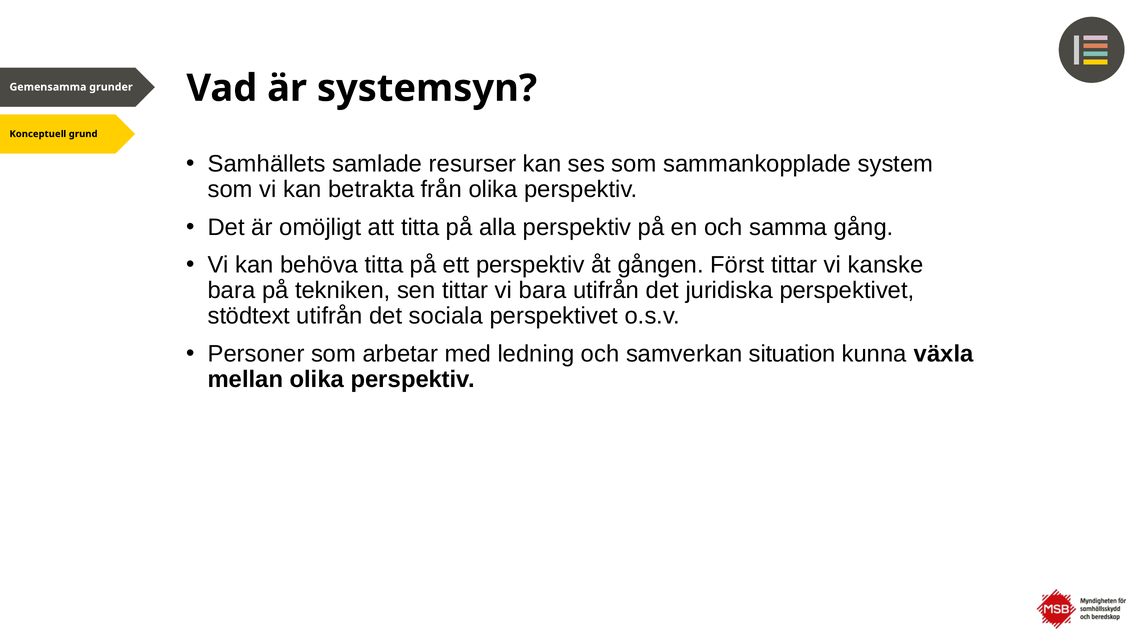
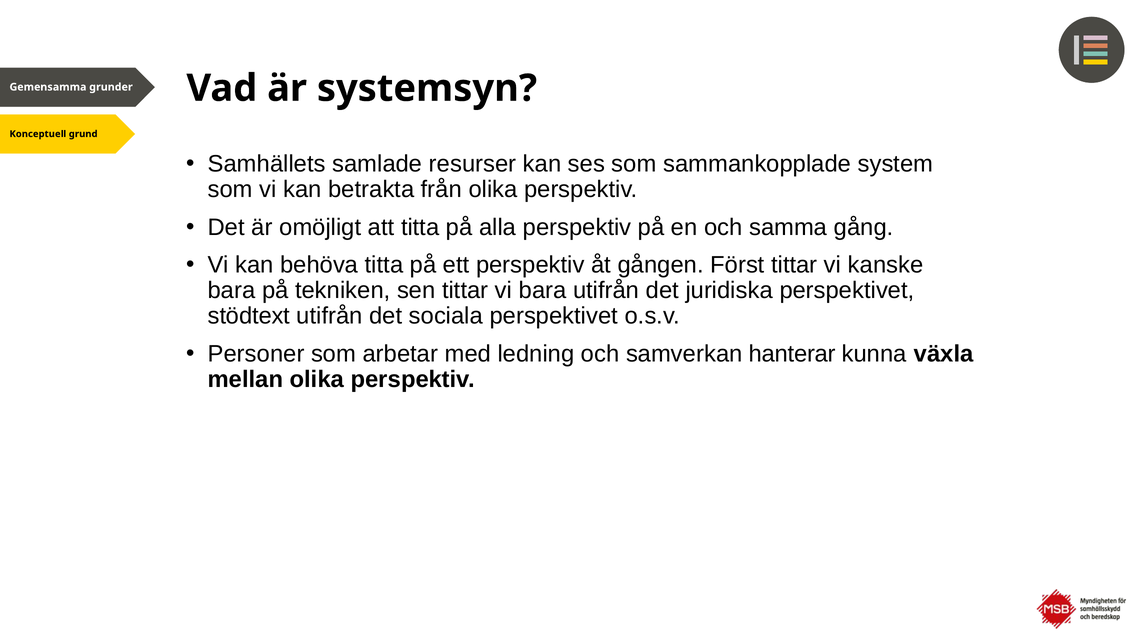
situation: situation -> hanterar (792, 354)
